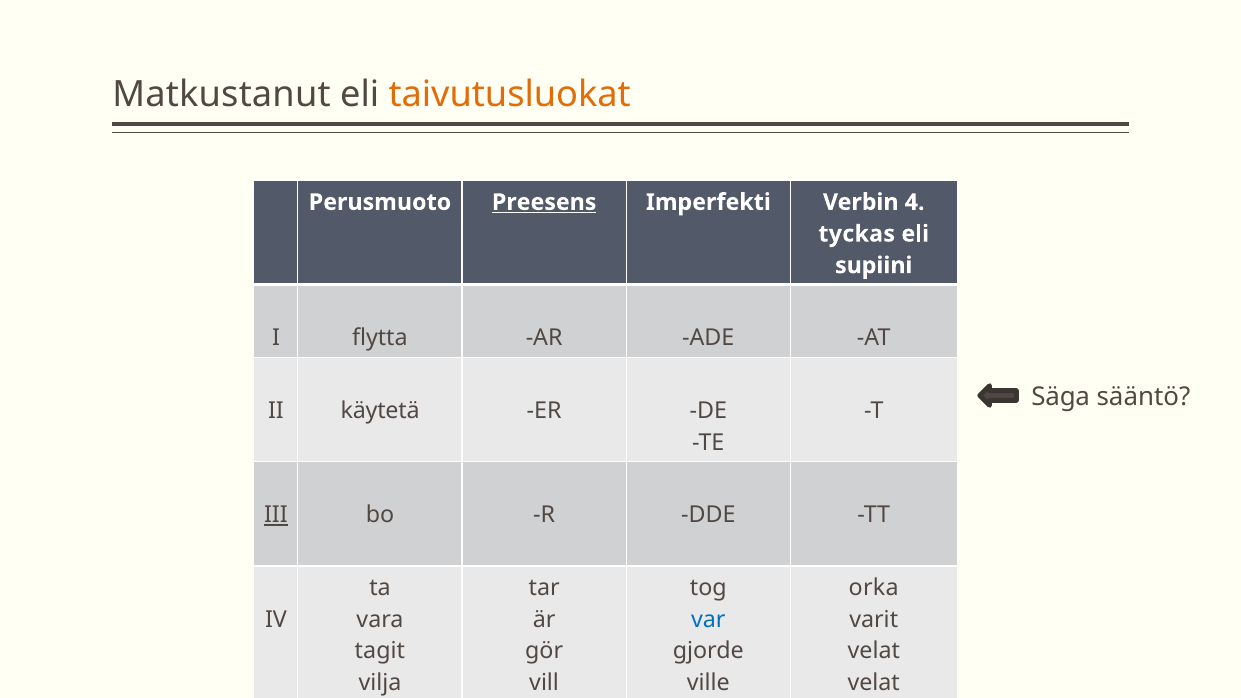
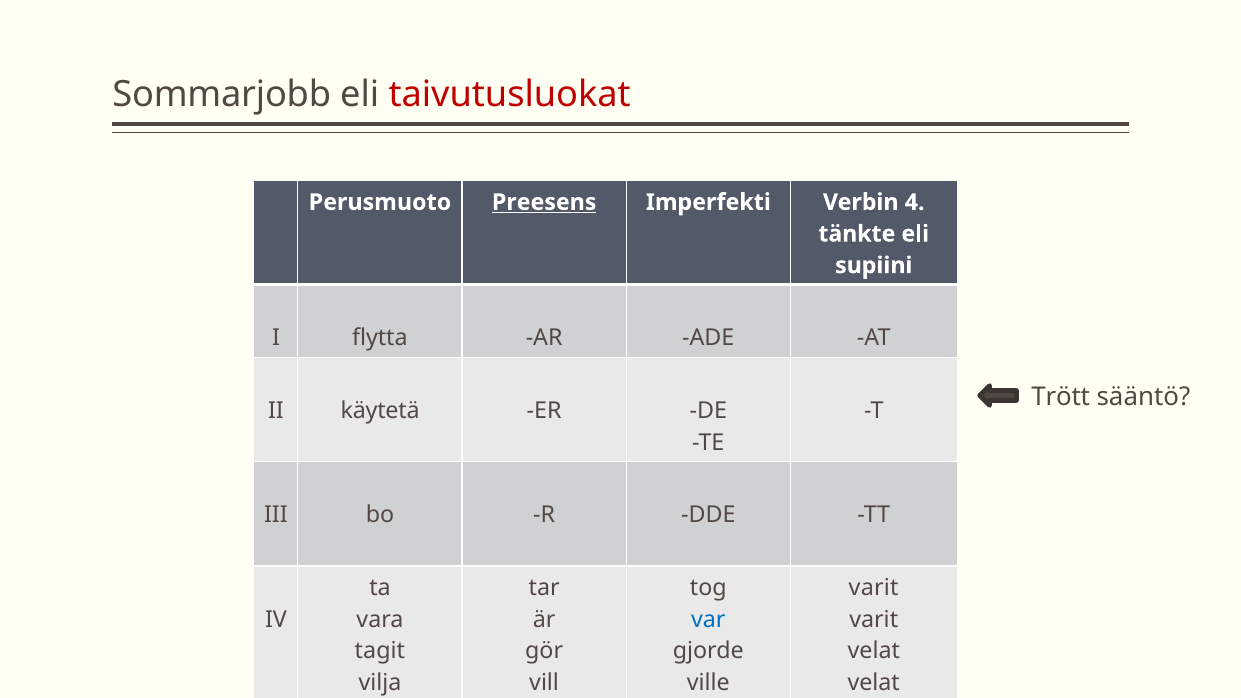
Matkustanut: Matkustanut -> Sommarjobb (222, 95)
taivutusluokat colour: orange -> red (510, 95)
tyckas: tyckas -> tänkte (857, 234)
Säga: Säga -> Trött (1061, 397)
III underline: present -> none (276, 515)
orka: orka -> varit (874, 588)
